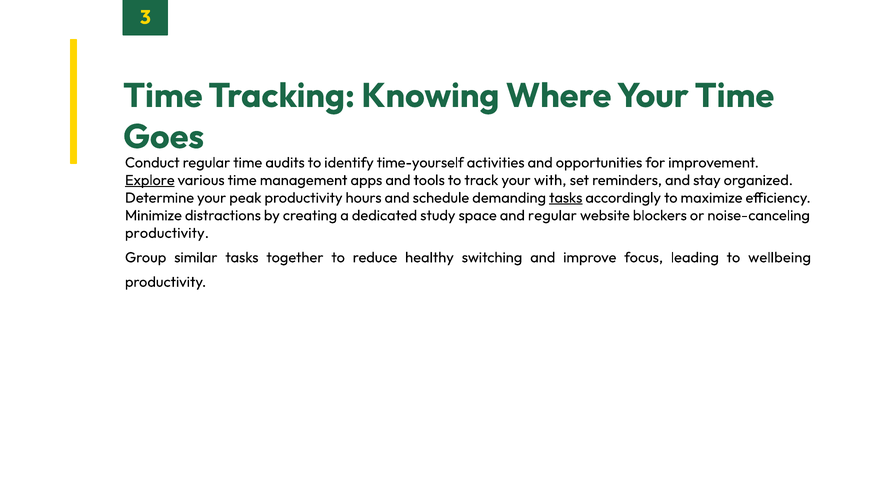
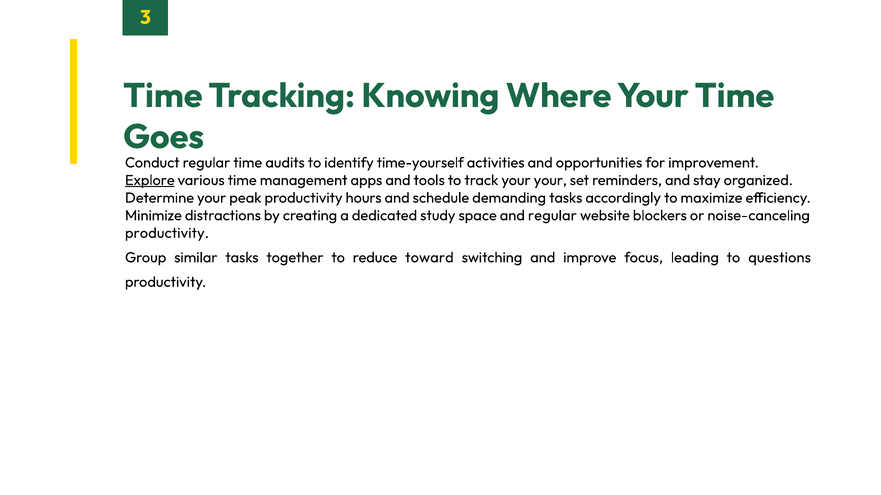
your with: with -> your (550, 180)
tasks underline: present -> none (566, 198)
healthy: healthy -> toward (429, 258)
wellbeing: wellbeing -> questions (780, 258)
